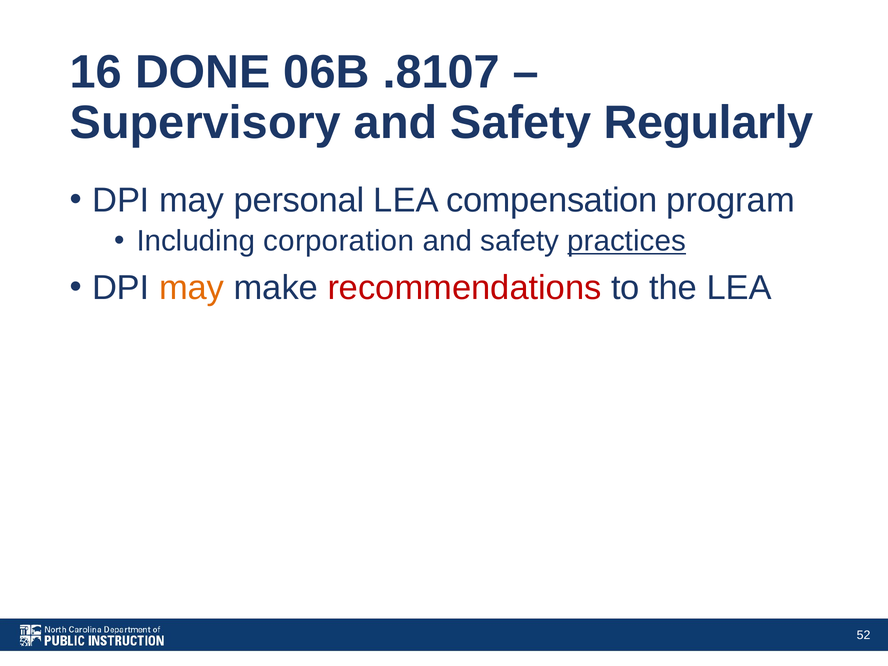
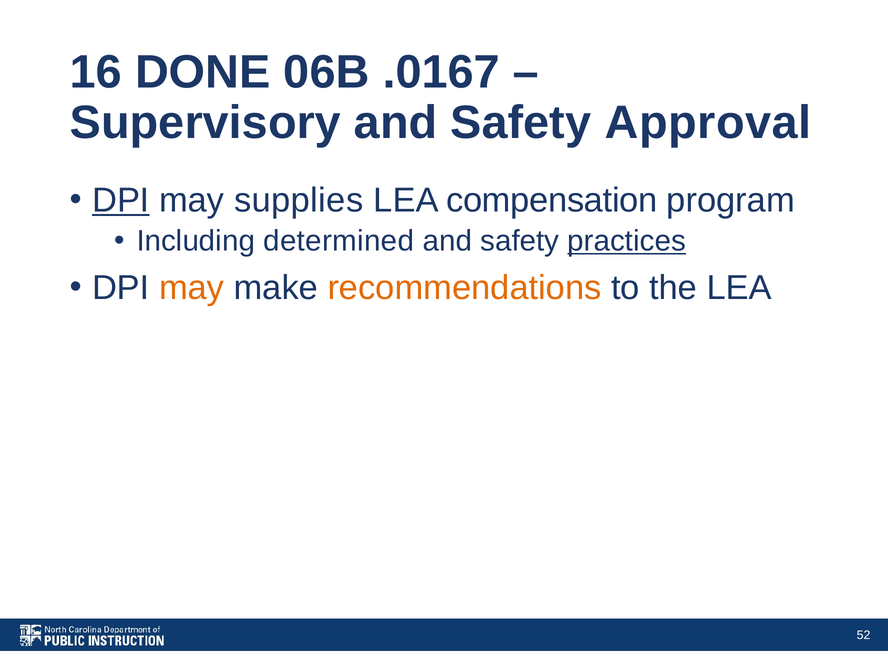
.8107: .8107 -> .0167 (441, 72)
Regularly: Regularly -> Approval (708, 123)
DPI underline: none -> present (121, 200)
personal: personal -> supplies (299, 200)
corporation: corporation -> determined (339, 241)
recommendations colour: red -> orange (464, 288)
